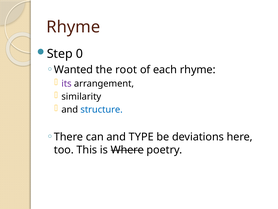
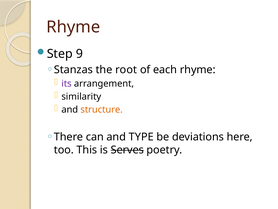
0: 0 -> 9 (79, 54)
Wanted: Wanted -> Stanzas (73, 70)
structure colour: blue -> orange (102, 109)
Where: Where -> Serves (127, 150)
